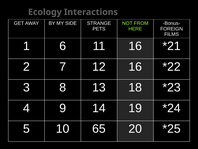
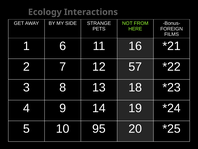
12 16: 16 -> 57 (135, 67)
65: 65 -> 95 (99, 128)
